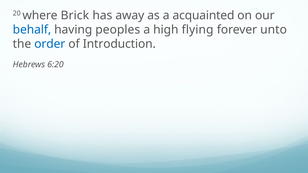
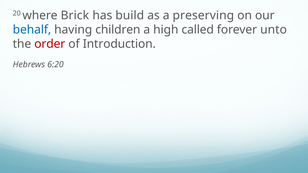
away: away -> build (130, 15)
acquainted: acquainted -> preserving (203, 15)
peoples: peoples -> children (118, 30)
flying: flying -> called (198, 30)
order colour: blue -> red (50, 44)
